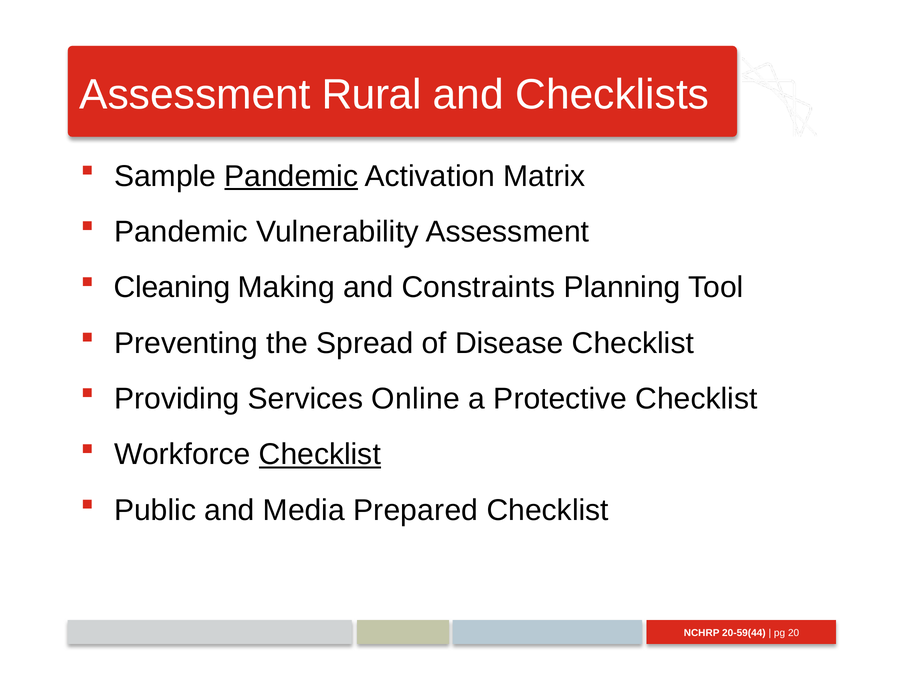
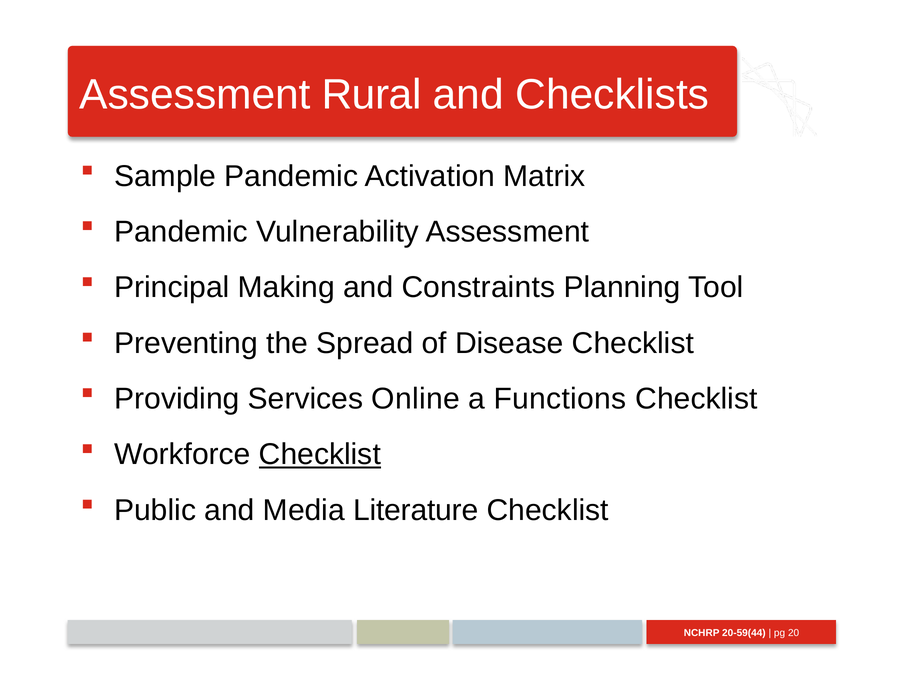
Pandemic underline: present -> none (291, 176)
Cleaning: Cleaning -> Principal (172, 288)
Protective: Protective -> Functions (560, 399)
Prepared: Prepared -> Literature (416, 511)
